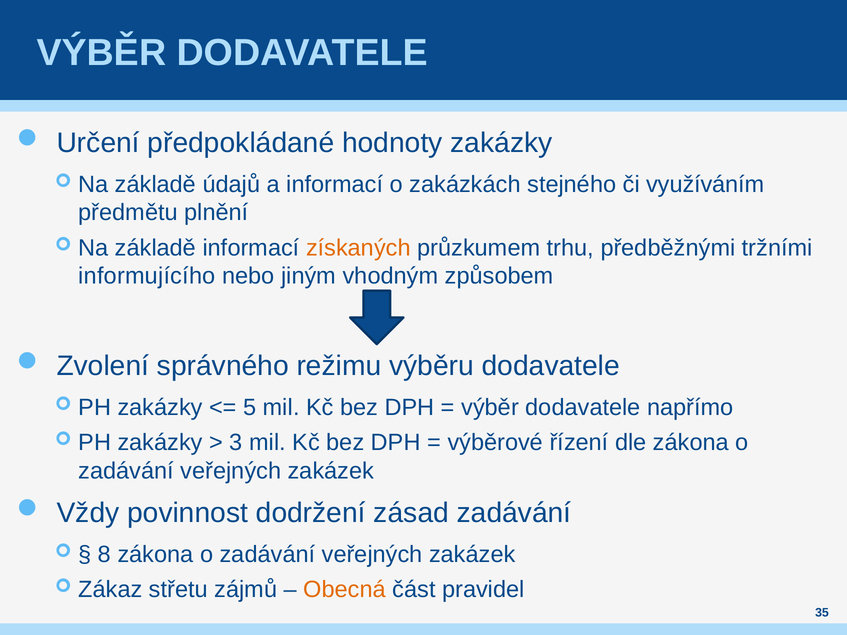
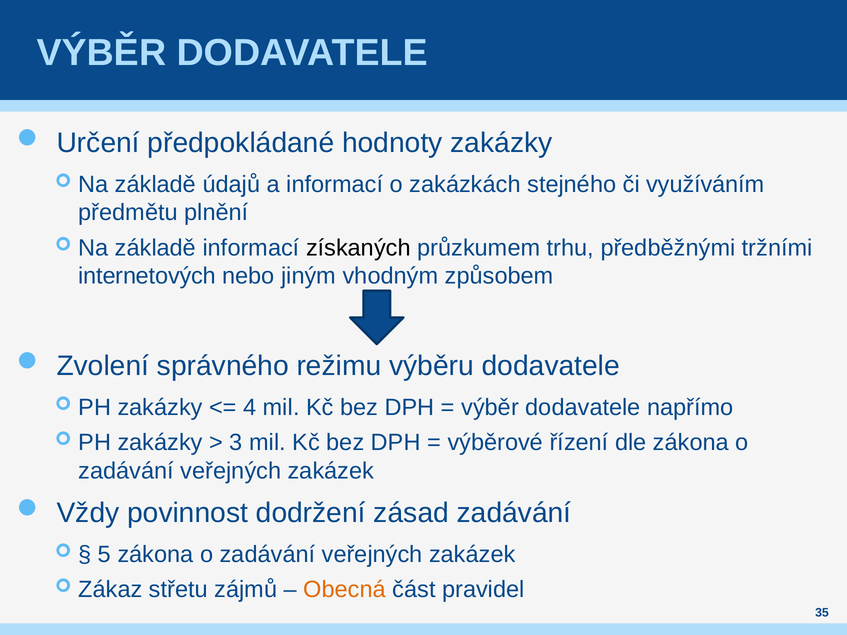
získaných colour: orange -> black (358, 248)
informujícího: informujícího -> internetových (147, 276)
5: 5 -> 4 (250, 408)
8: 8 -> 5 (104, 554)
